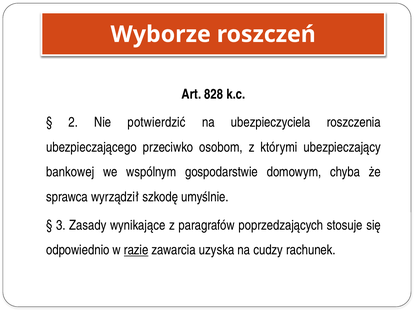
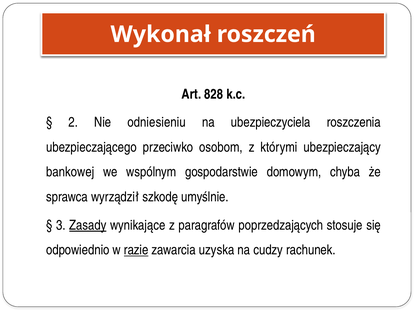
Wyborze: Wyborze -> Wykonał (161, 34)
potwierdzić: potwierdzić -> odniesieniu (157, 122)
Zasady underline: none -> present (88, 225)
